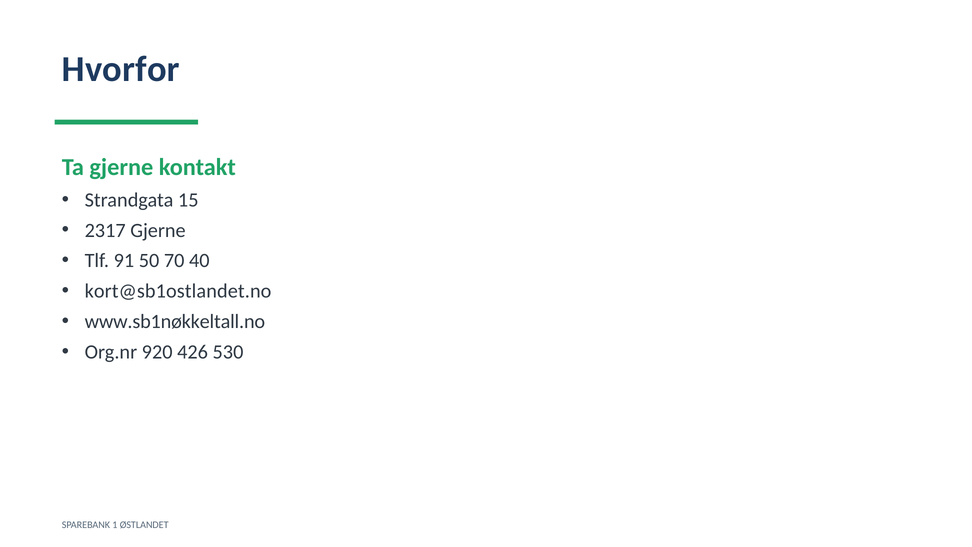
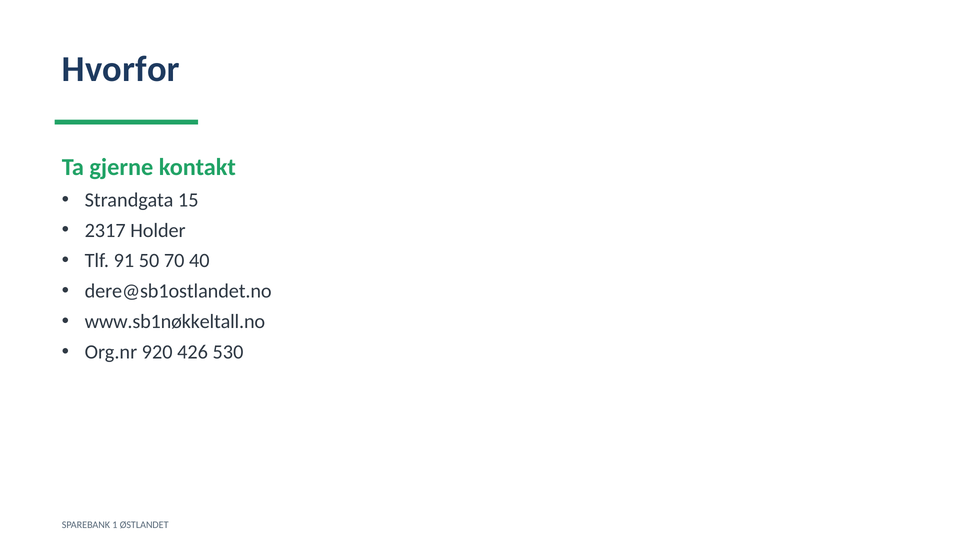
2317 Gjerne: Gjerne -> Holder (158, 230)
kort@sb1ostlandet.no: kort@sb1ostlandet.no -> dere@sb1ostlandet.no (178, 291)
